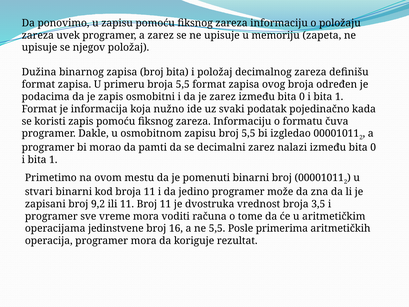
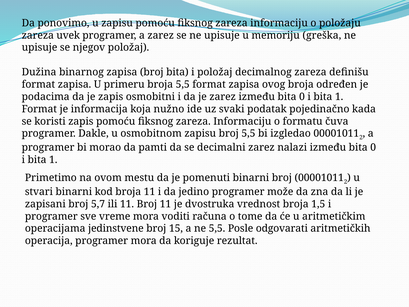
zapeta: zapeta -> greška (322, 35)
9,2: 9,2 -> 5,7 (98, 204)
3,5: 3,5 -> 1,5 (318, 204)
16: 16 -> 15 (176, 228)
primerima: primerima -> odgovarati (282, 228)
